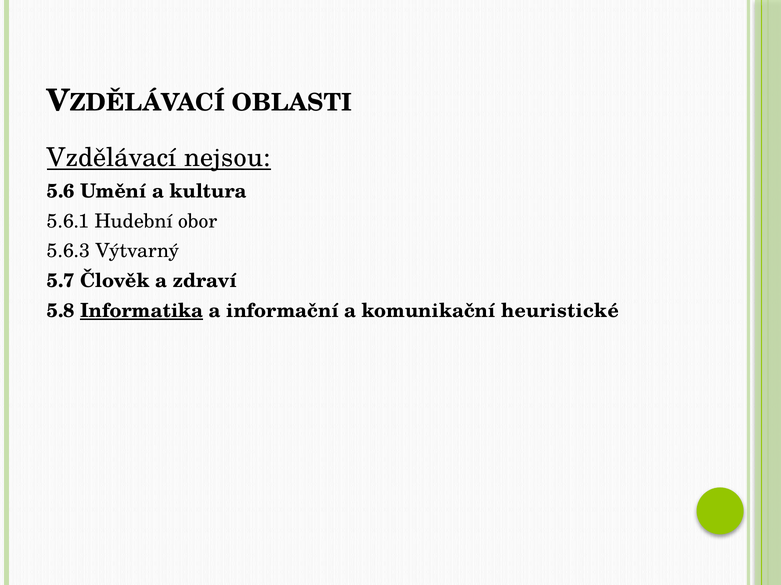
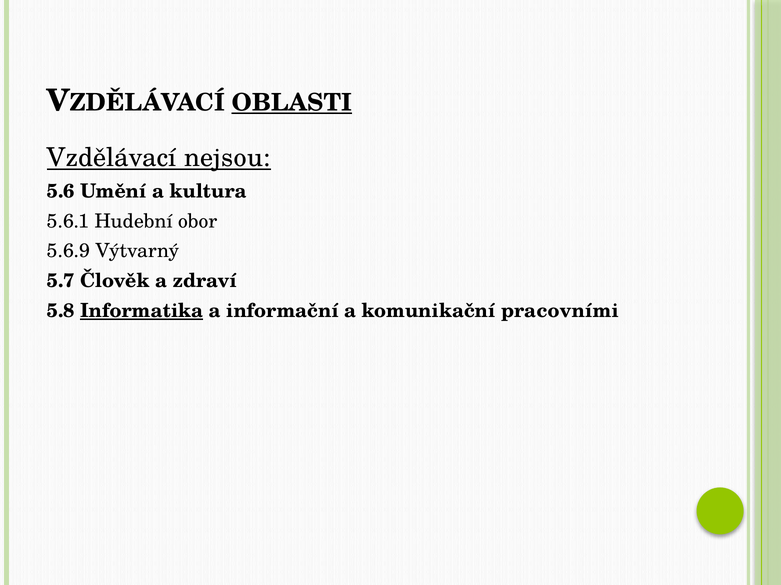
OBLASTI underline: none -> present (292, 103)
5.6.3: 5.6.3 -> 5.6.9 (69, 251)
heuristické: heuristické -> pracovními (560, 311)
